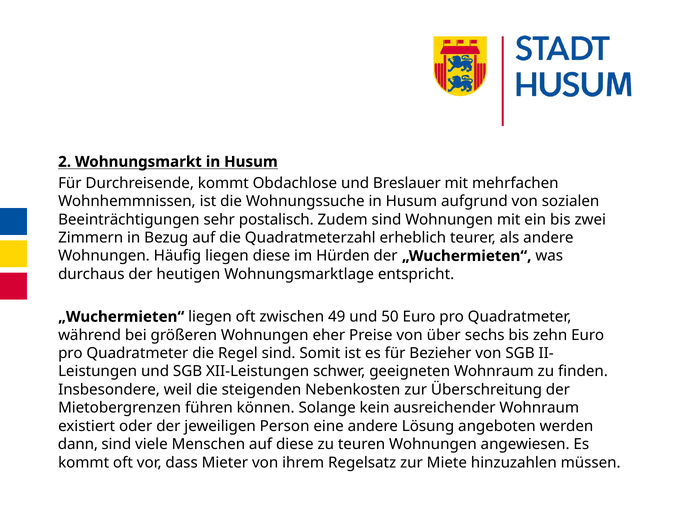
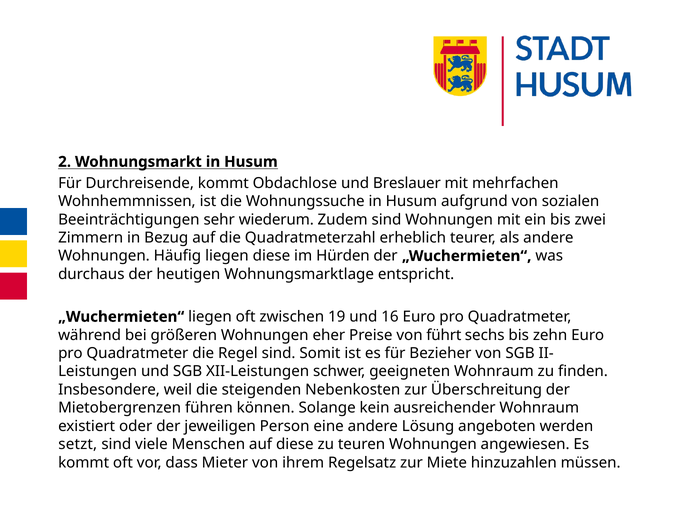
postalisch: postalisch -> wiederum (276, 220)
49: 49 -> 19 (337, 317)
50: 50 -> 16 (390, 317)
über: über -> führt (444, 335)
dann: dann -> setzt (78, 444)
